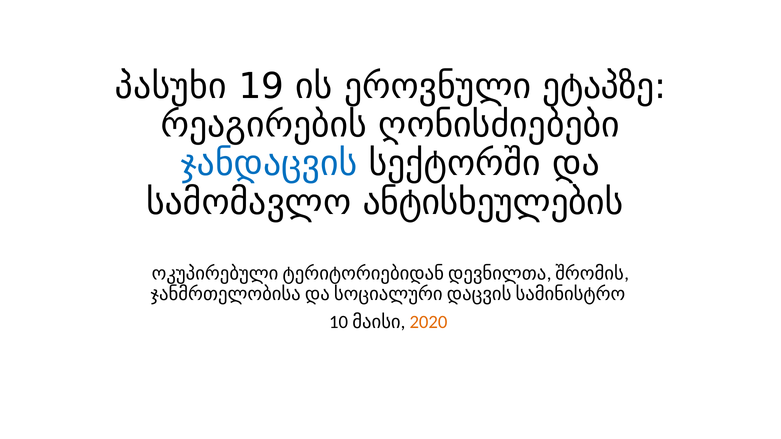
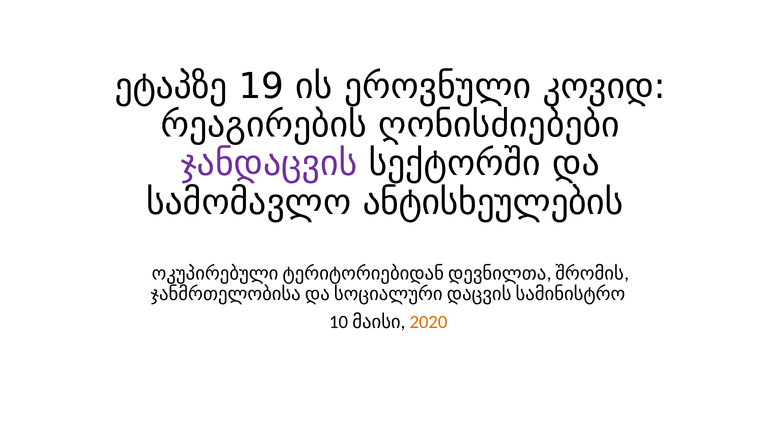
პასუხი: პასუხი -> ეტაპზე (171, 86)
ეტაპზე: ეტაპზე -> კოვიდ (604, 86)
ჯანდაცვის colour: blue -> purple (269, 164)
